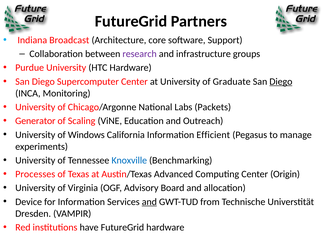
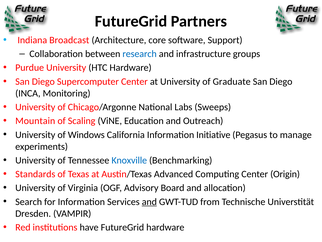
research colour: purple -> blue (140, 54)
Diego underline: present -> none (281, 81)
Packets: Packets -> Sweeps (213, 107)
Generator: Generator -> Mountain (35, 121)
Efficient: Efficient -> Initiative (213, 134)
Processes: Processes -> Standards (35, 174)
Device: Device -> Search (29, 201)
